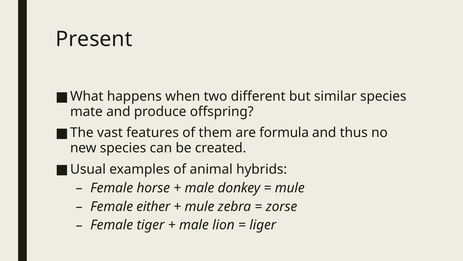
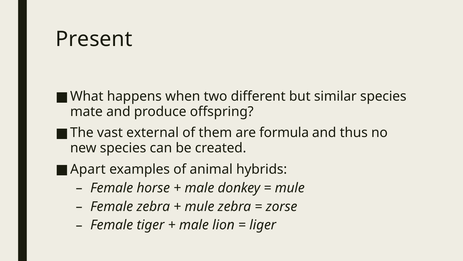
features: features -> external (153, 133)
Usual: Usual -> Apart (88, 169)
Female either: either -> zebra (153, 206)
